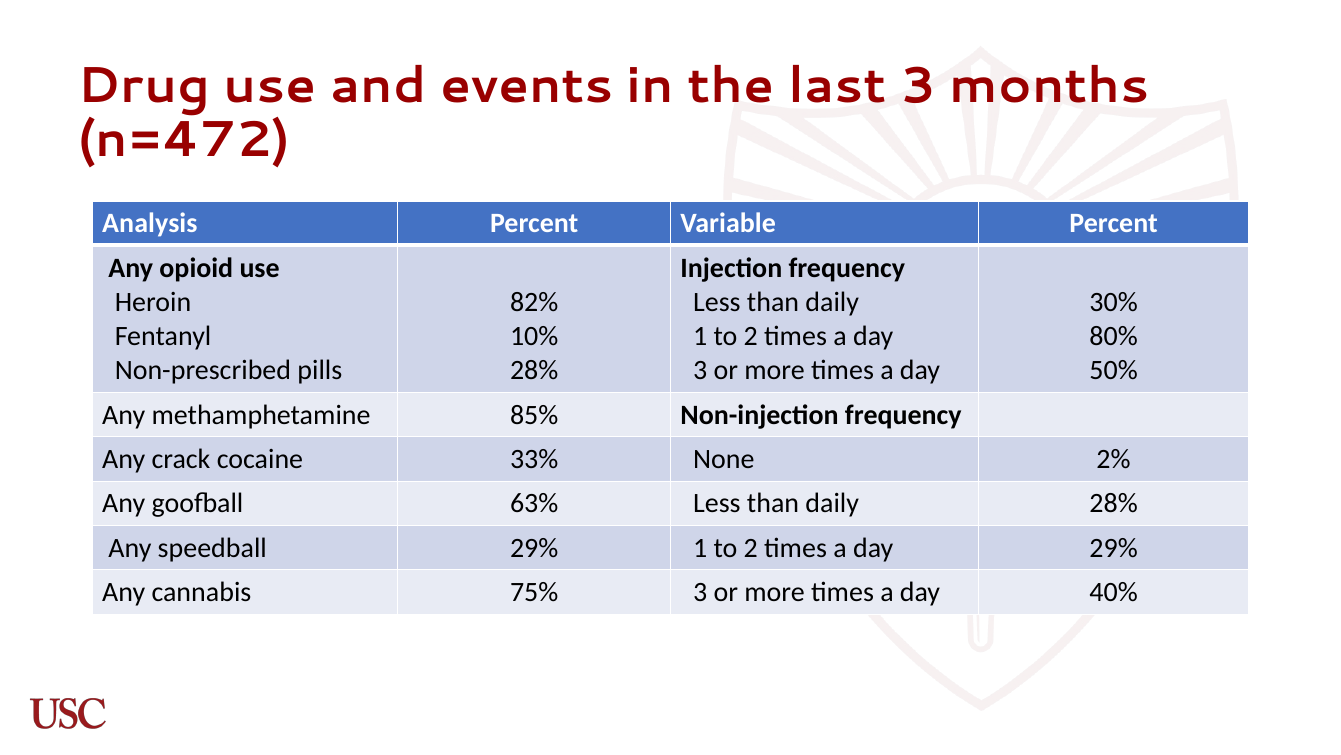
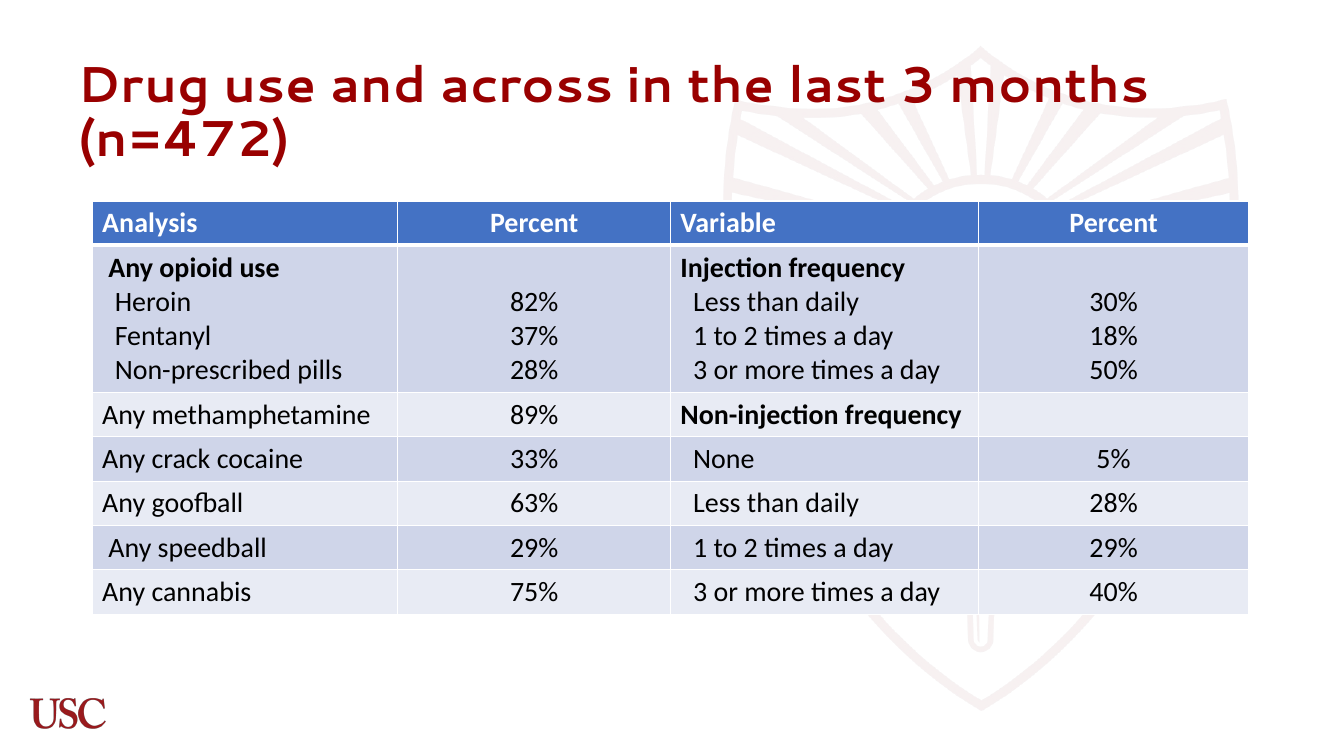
events: events -> across (527, 86)
10%: 10% -> 37% (534, 336)
80%: 80% -> 18% (1114, 336)
85%: 85% -> 89% (534, 414)
2%: 2% -> 5% (1114, 459)
